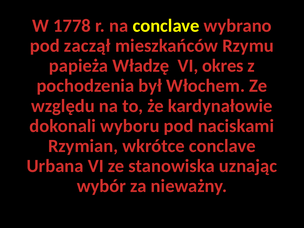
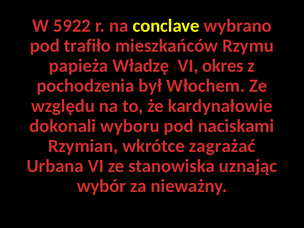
1778: 1778 -> 5922 (72, 26)
zaczął: zaczął -> trafiło (87, 46)
wkrótce conclave: conclave -> zagrażać (222, 146)
